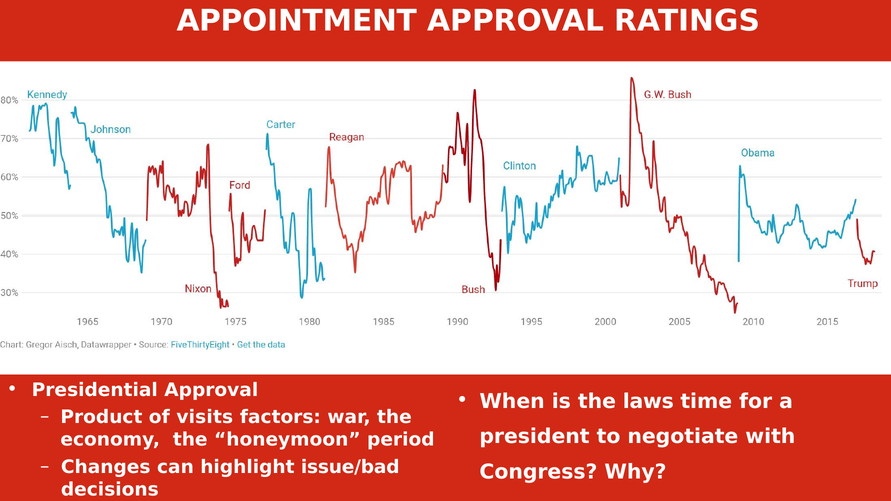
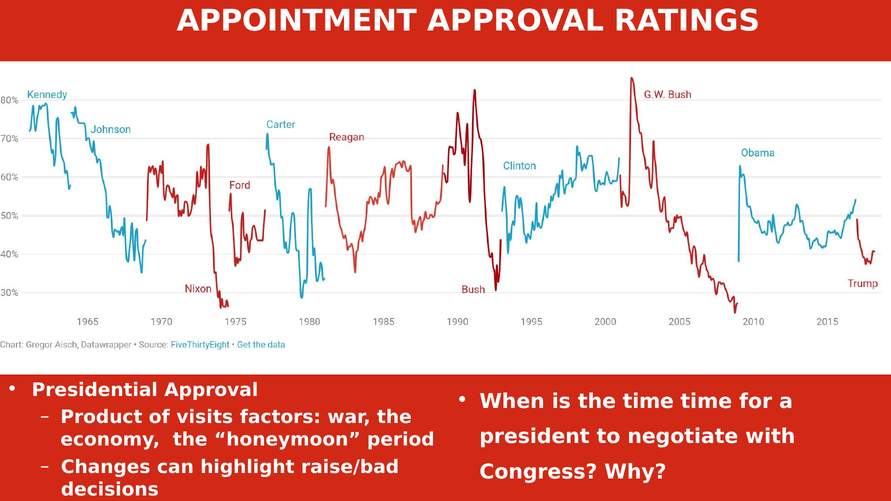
the laws: laws -> time (648, 401)
issue/bad: issue/bad -> raise/bad (350, 468)
